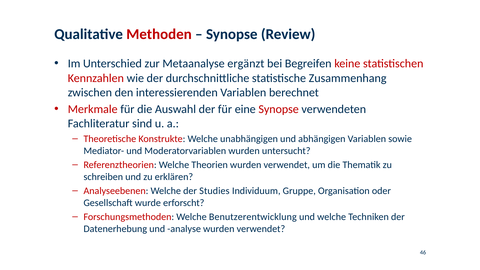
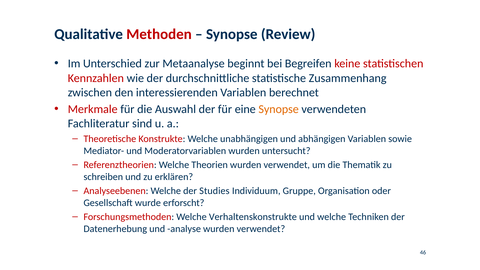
ergänzt: ergänzt -> beginnt (246, 64)
Synopse colour: red -> orange (279, 109)
Benutzerentwicklung: Benutzerentwicklung -> Verhaltenskonstrukte (253, 217)
